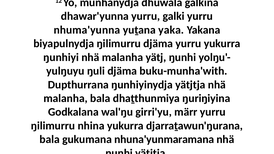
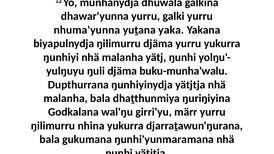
buku-munha'with: buku-munha'with -> buku-munha'walu (184, 71)
nhuna'yunmaramana: nhuna'yunmaramana -> ŋunhi'yunmaramana (164, 140)
